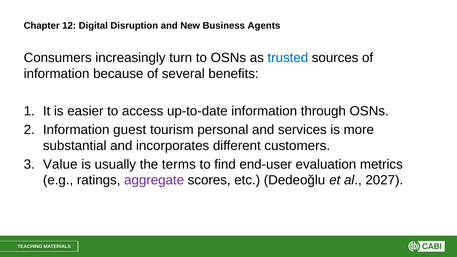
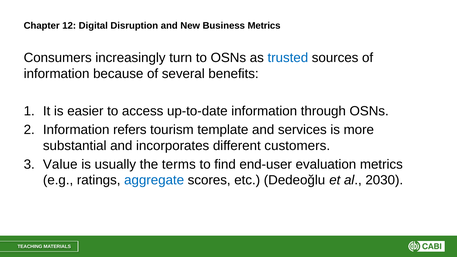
Business Agents: Agents -> Metrics (264, 26)
guest: guest -> refers (130, 130)
personal: personal -> template (223, 130)
aggregate colour: purple -> blue (154, 180)
2027: 2027 -> 2030 (384, 180)
